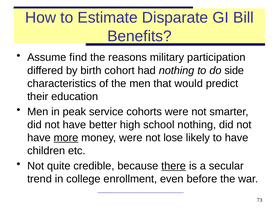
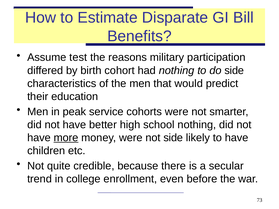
find: find -> test (78, 57)
not lose: lose -> side (173, 138)
there underline: present -> none (174, 166)
